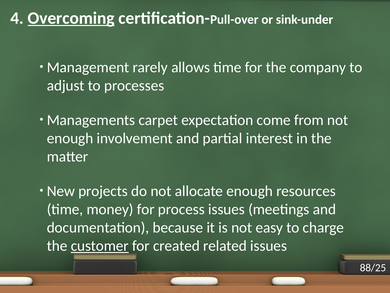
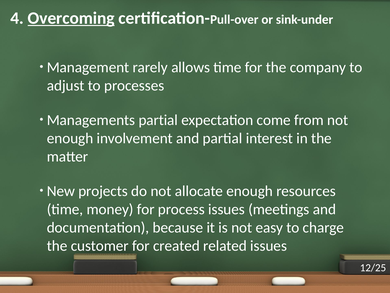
Managements carpet: carpet -> partial (158, 120)
customer underline: present -> none (100, 245)
88/25: 88/25 -> 12/25 (373, 267)
